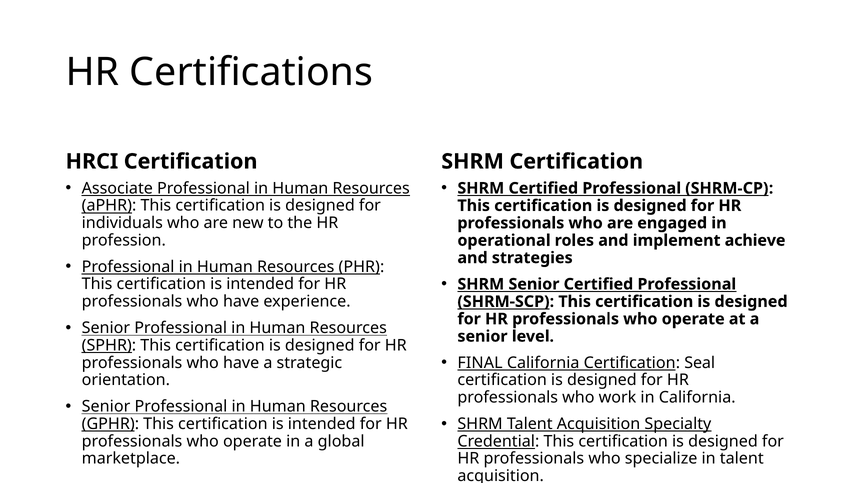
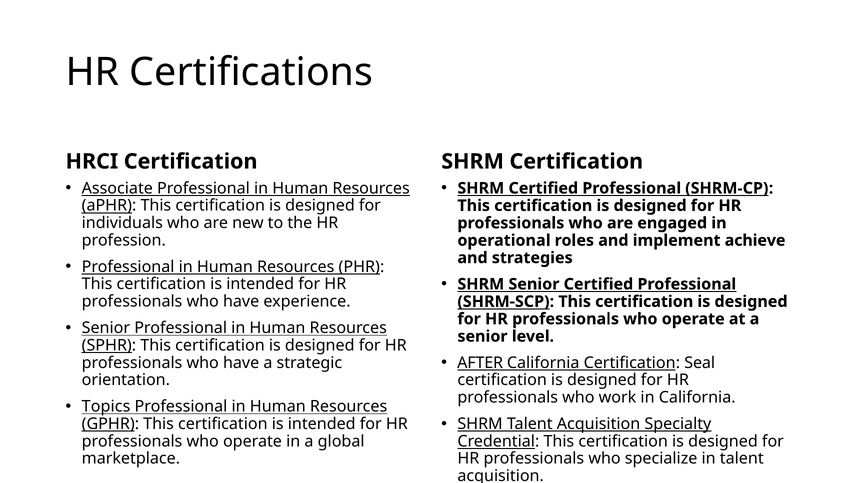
FINAL: FINAL -> AFTER (480, 363)
Senior: Senior -> Topics (106, 407)
